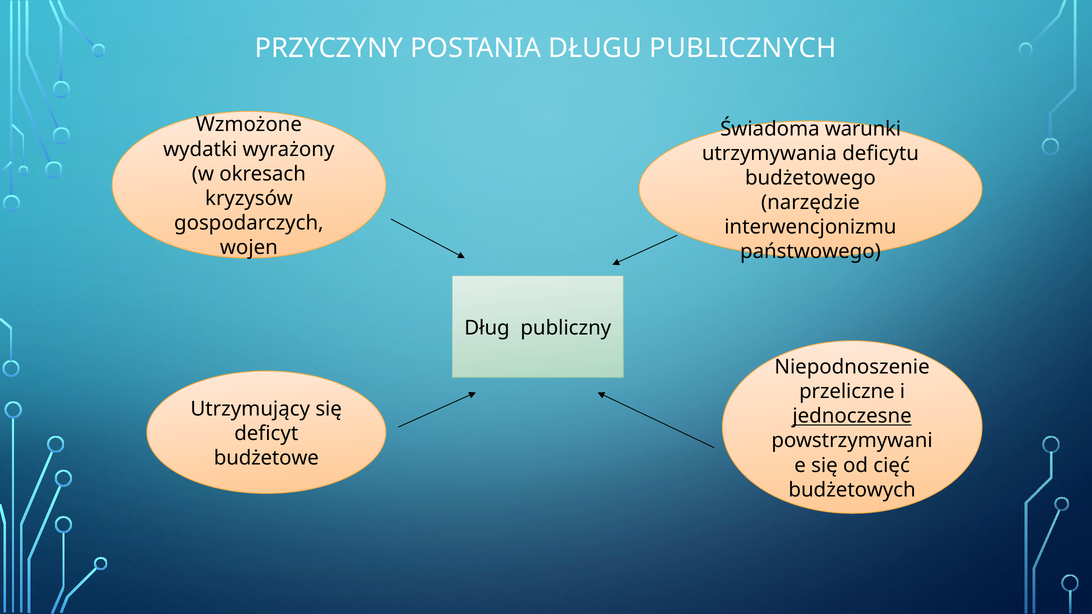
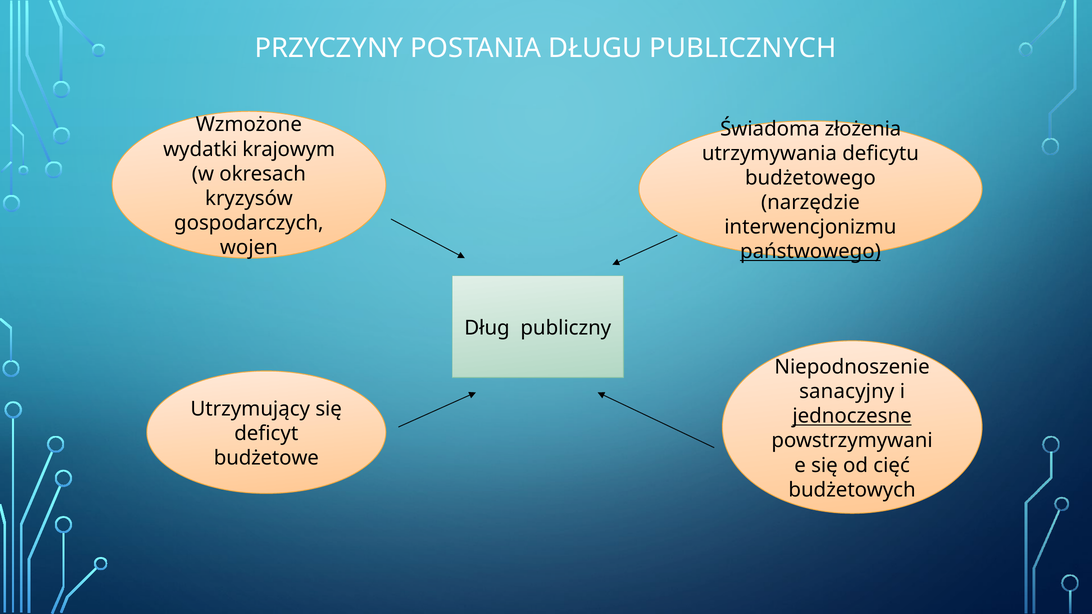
warunki: warunki -> złożenia (863, 129)
wyrażony: wyrażony -> krajowym (289, 149)
państwowego underline: none -> present (810, 252)
przeliczne: przeliczne -> sanacyjny (847, 392)
